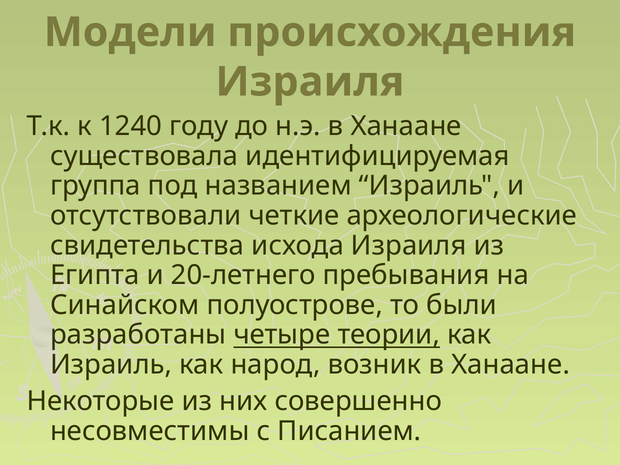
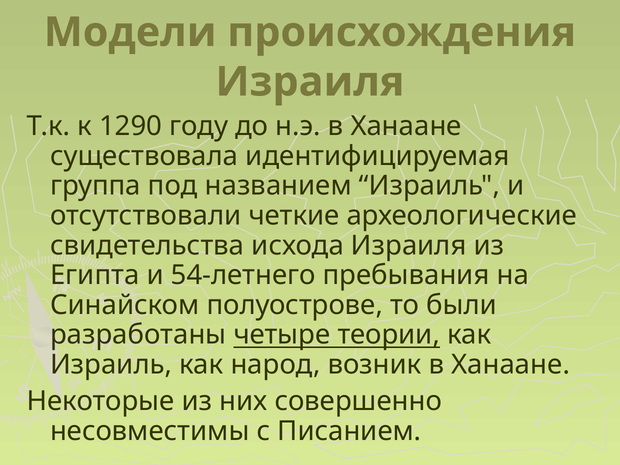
1240: 1240 -> 1290 (131, 126)
20-летнего: 20-летнего -> 54-летнего (243, 275)
